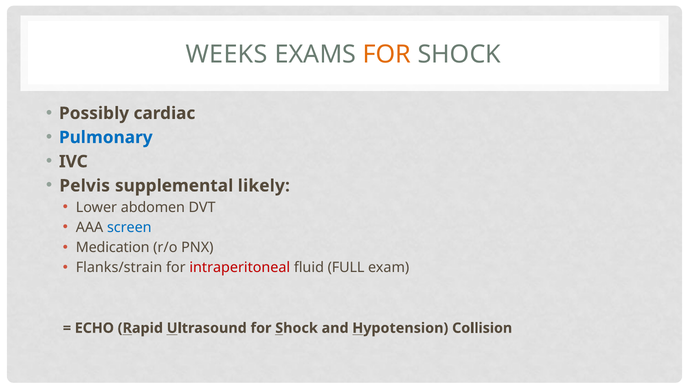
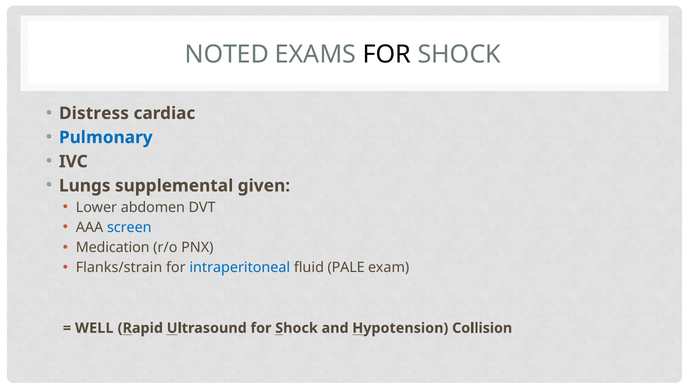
WEEKS: WEEKS -> NOTED (227, 54)
FOR colour: orange -> black (387, 54)
Possibly: Possibly -> Distress (94, 113)
Pelvis: Pelvis -> Lungs (85, 185)
likely: likely -> given (264, 185)
intraperitoneal colour: red -> blue (240, 267)
FULL: FULL -> PALE (346, 267)
ECHO: ECHO -> WELL (94, 328)
